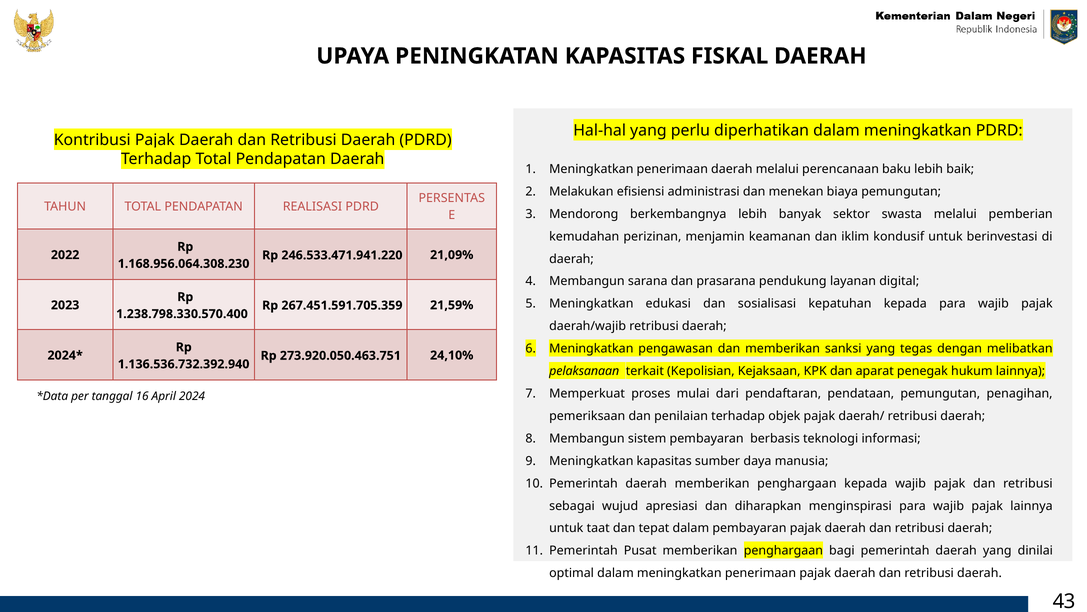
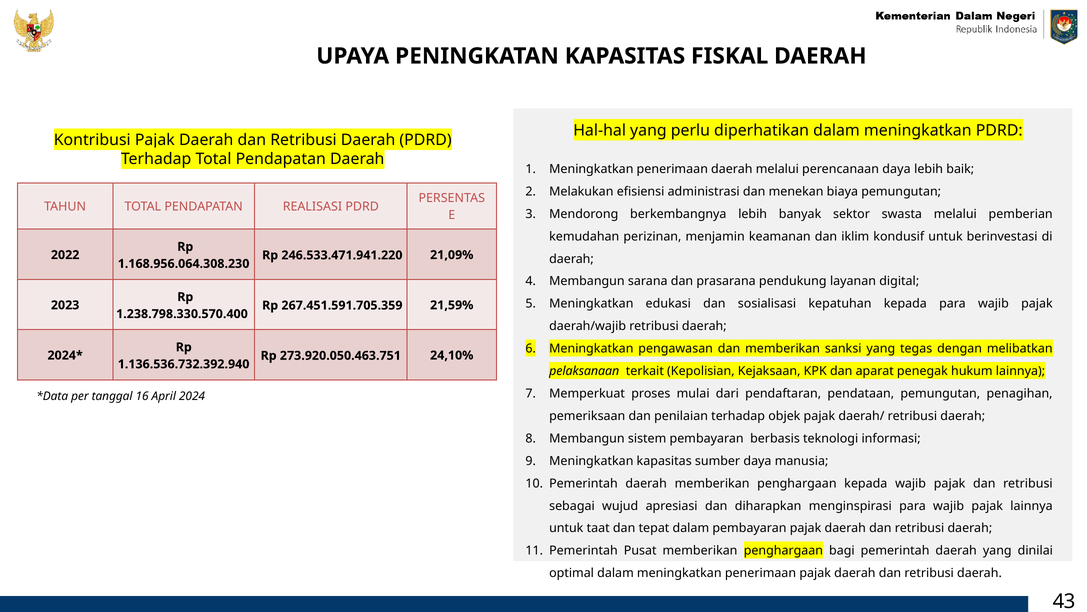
perencanaan baku: baku -> daya (896, 169)
